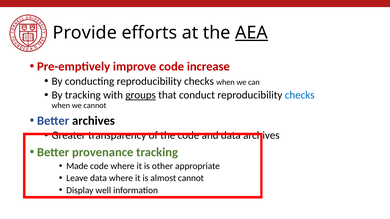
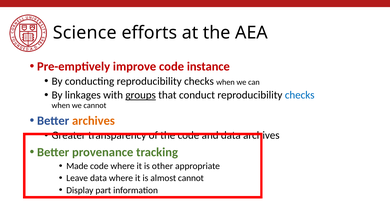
Provide: Provide -> Science (85, 33)
AEA underline: present -> none (252, 33)
increase: increase -> instance (208, 67)
By tracking: tracking -> linkages (83, 95)
archives colour: black -> orange (93, 121)
well: well -> part (103, 191)
